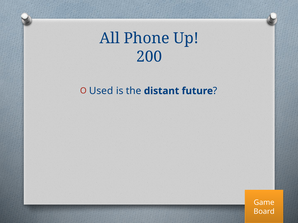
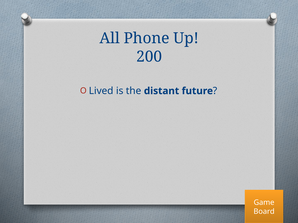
Used: Used -> Lived (101, 91)
